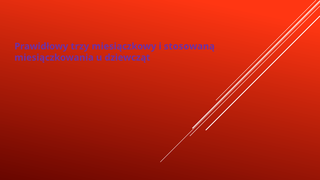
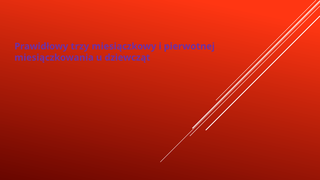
stosowaną: stosowaną -> pierwotnej (189, 46)
